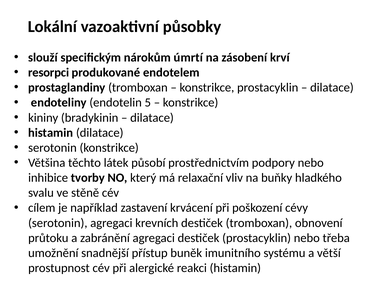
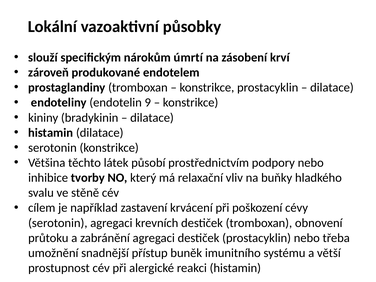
resorpci: resorpci -> zároveň (49, 72)
5: 5 -> 9 (148, 103)
